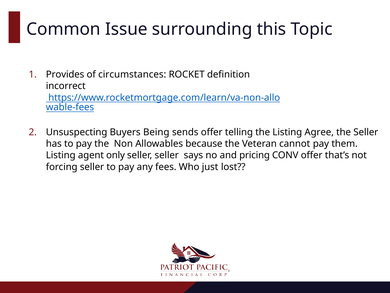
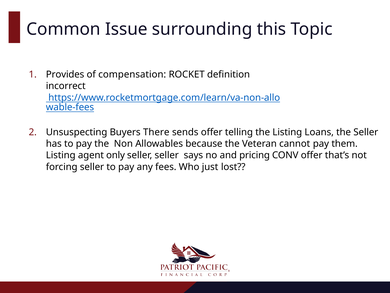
circumstances: circumstances -> compensation (132, 74)
Being: Being -> There (156, 132)
Agree: Agree -> Loans (319, 132)
